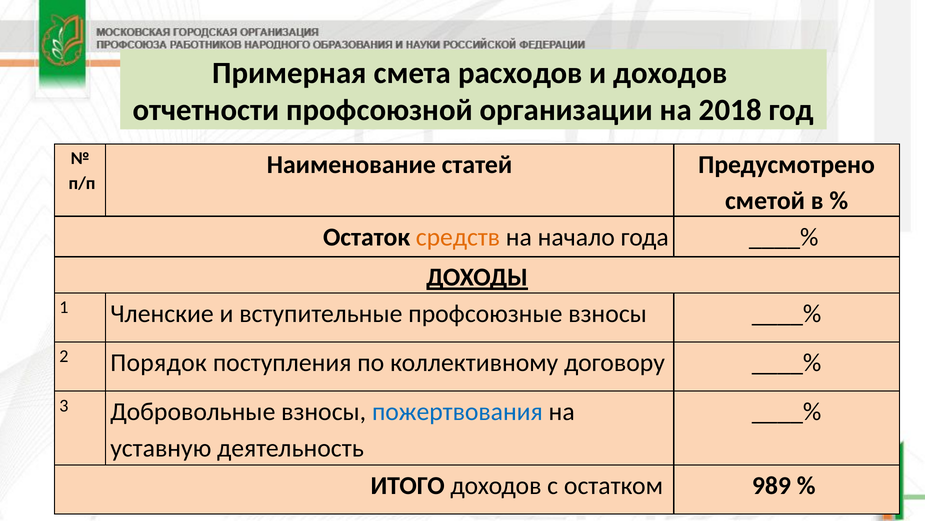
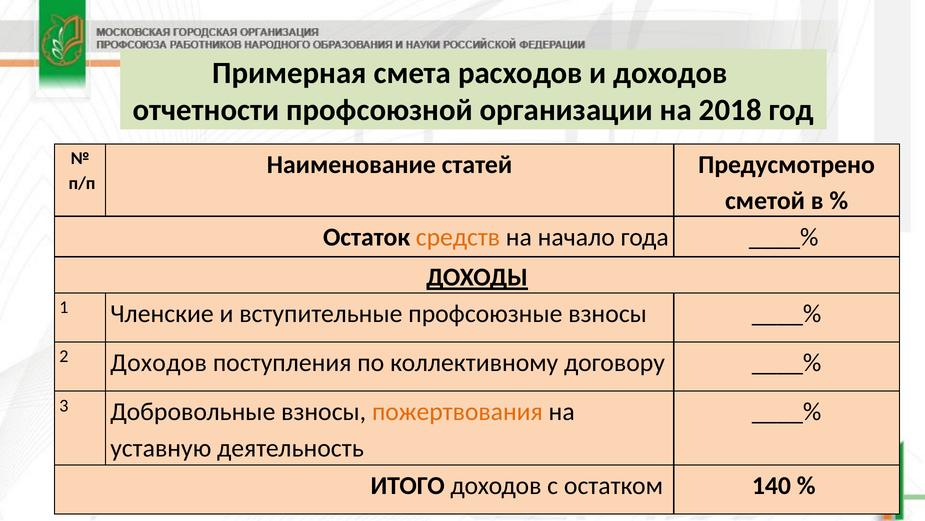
2 Порядок: Порядок -> Доходов (159, 363)
пожертвования colour: blue -> orange (457, 412)
989: 989 -> 140 (771, 485)
